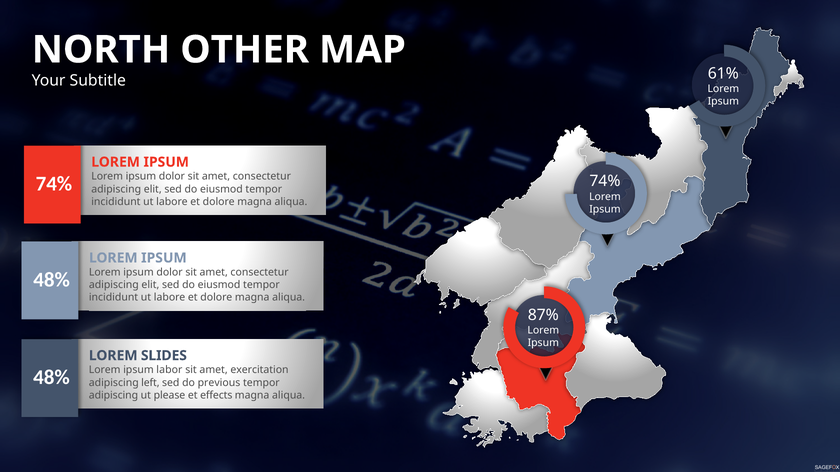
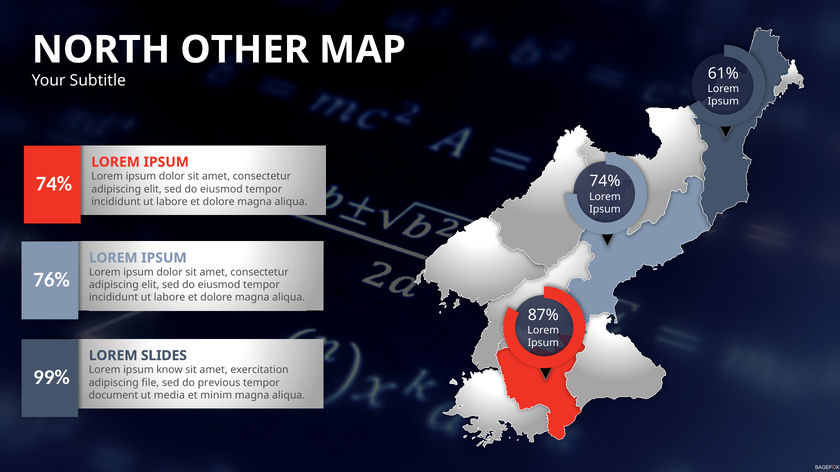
48%: 48% -> 76% (52, 280)
labor: labor -> know (169, 370)
48%: 48% -> 99% (51, 378)
left: left -> file (150, 383)
adipiscing: adipiscing -> document (113, 396)
please: please -> media (169, 396)
effects: effects -> minim (216, 396)
